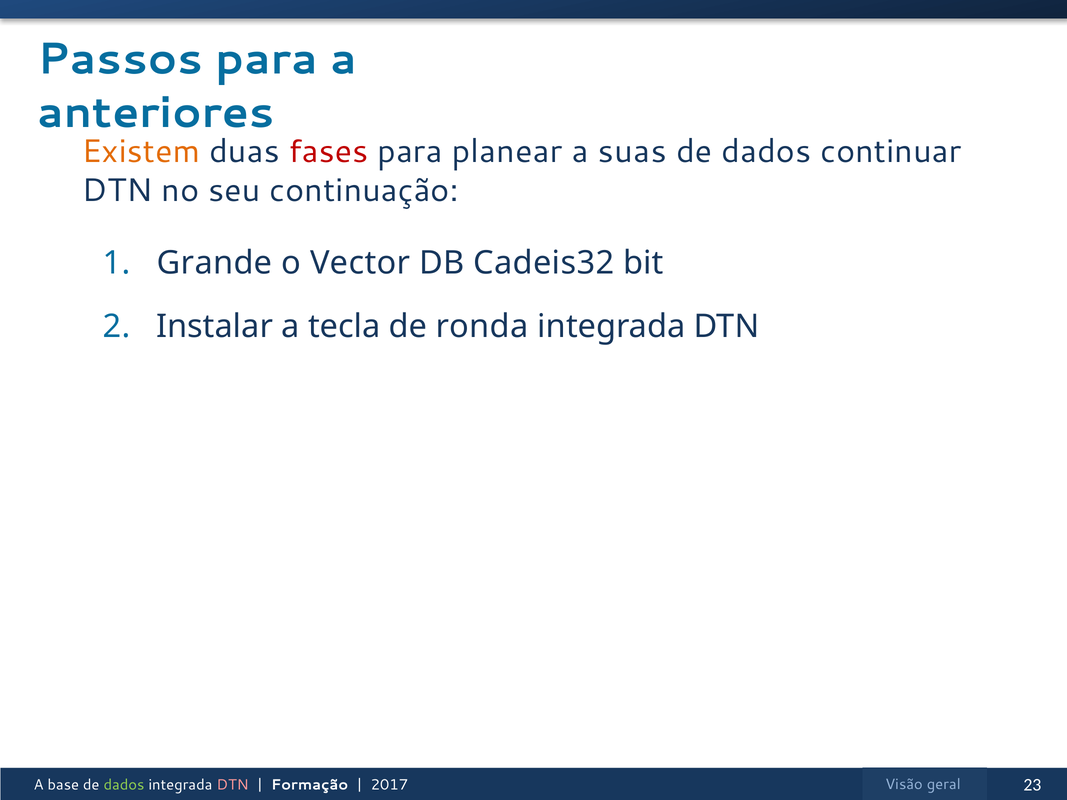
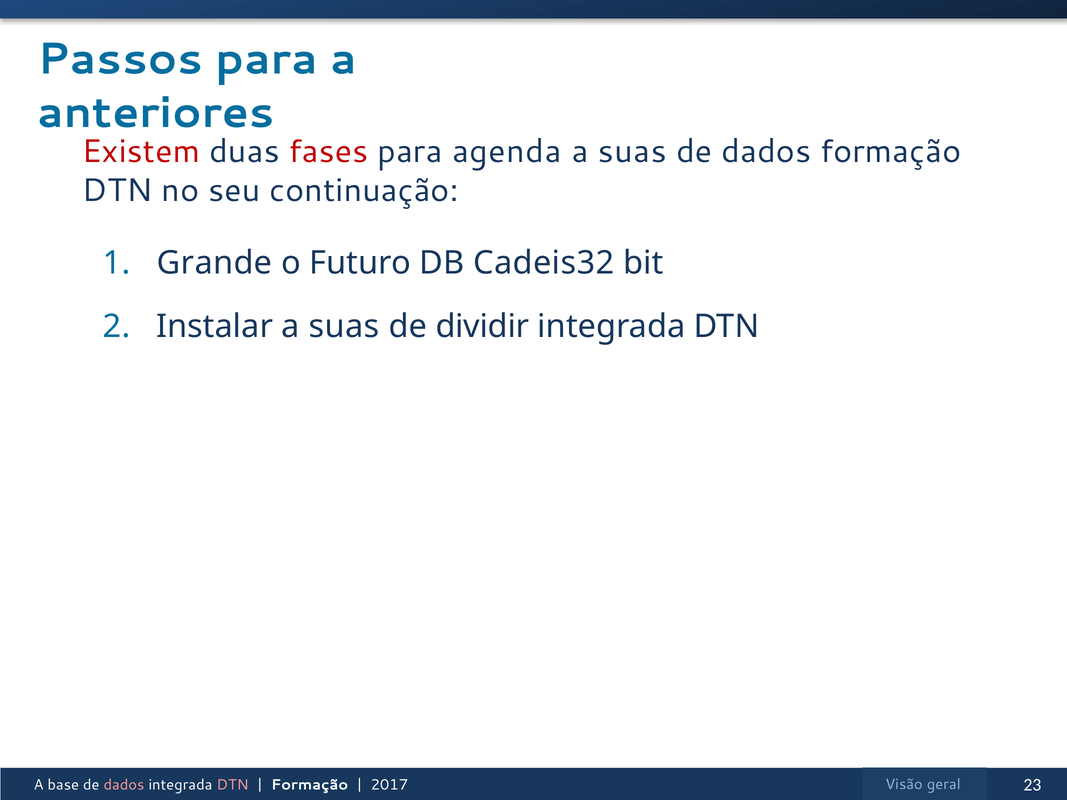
Existem colour: orange -> red (141, 152)
planear: planear -> agenda (507, 152)
dados continuar: continuar -> formação (891, 152)
Vector: Vector -> Futuro (360, 263)
Instalar a tecla: tecla -> suas (344, 326)
ronda: ronda -> dividir (482, 326)
dados colour: light green -> pink (124, 785)
